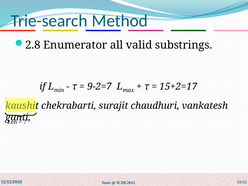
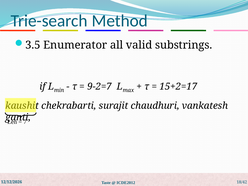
2.8: 2.8 -> 3.5 (33, 45)
